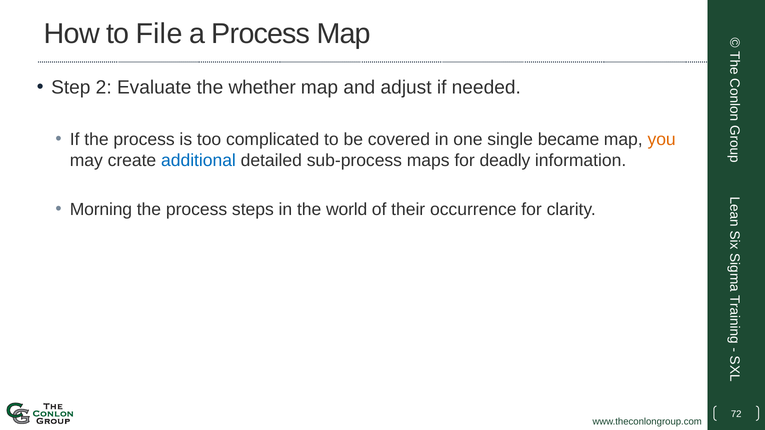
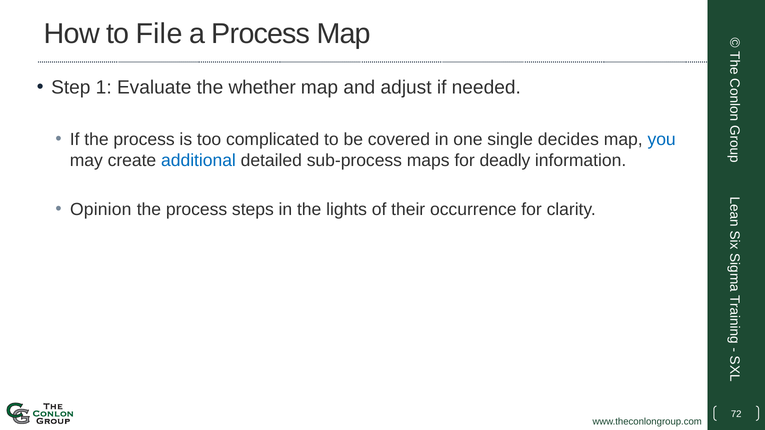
2: 2 -> 1 (104, 87)
became: became -> decides (568, 140)
you colour: orange -> blue (662, 140)
Morning: Morning -> Opinion (101, 210)
world: world -> lights (347, 210)
